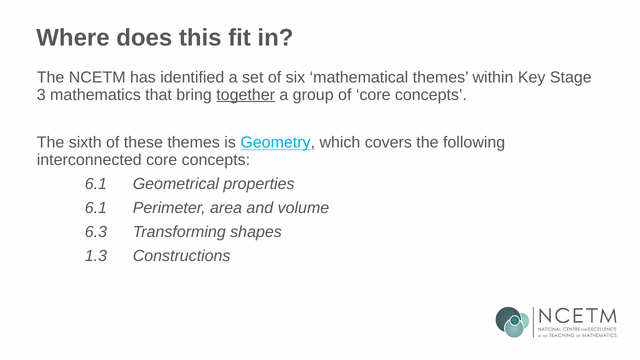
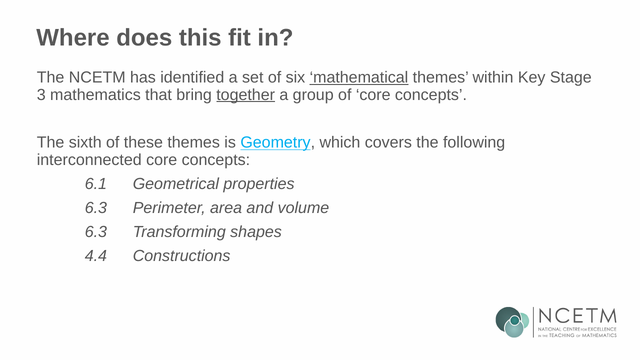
mathematical underline: none -> present (359, 78)
6.1: 6.1 -> 6.3 (96, 208)
1.3: 1.3 -> 4.4 (96, 256)
